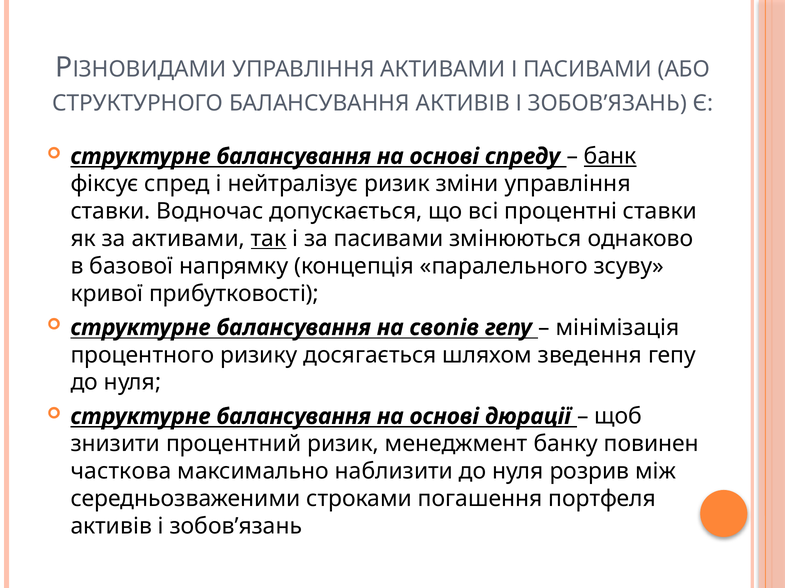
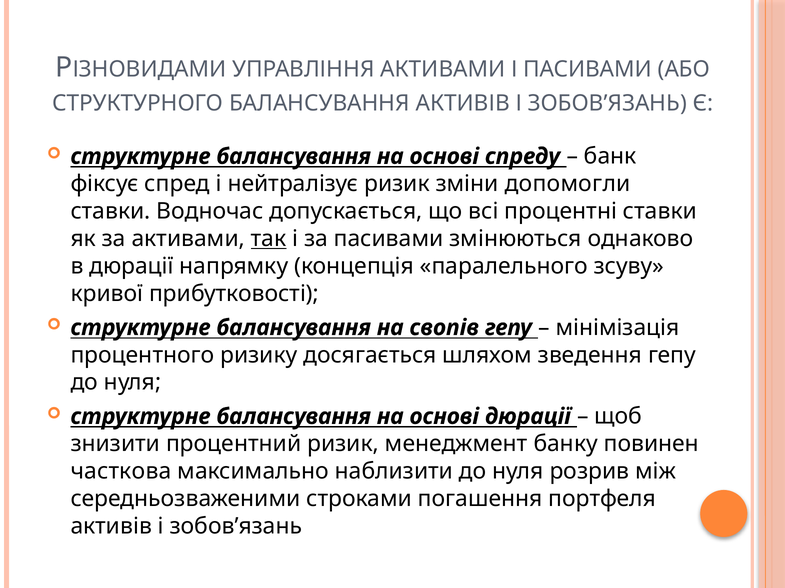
банк underline: present -> none (610, 157)
зміни управління: управління -> допомогли (568, 184)
в базової: базової -> дюрації (131, 266)
